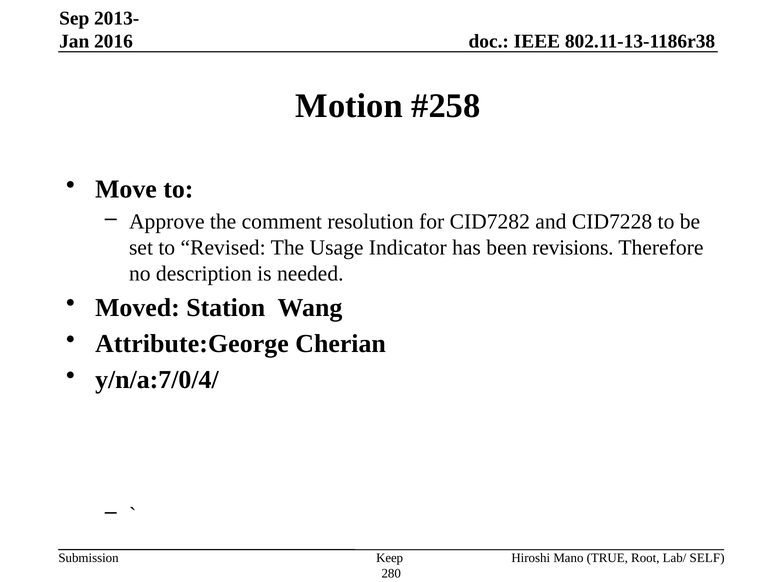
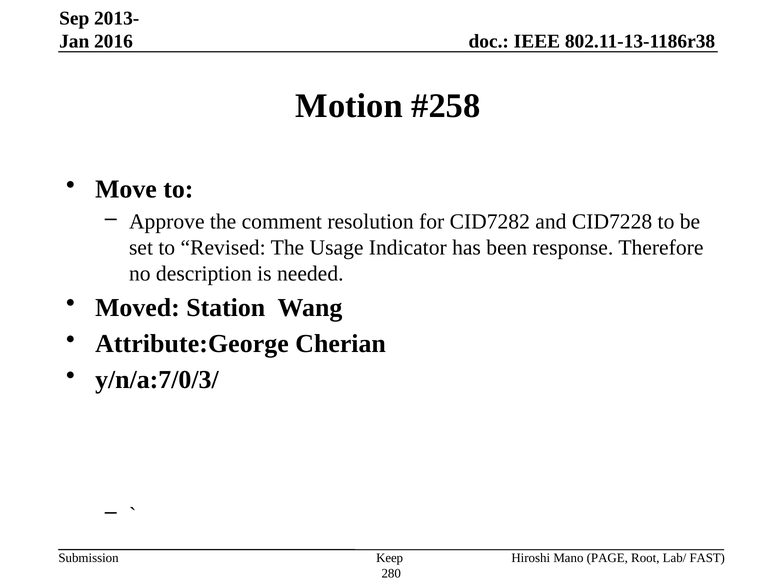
revisions: revisions -> response (573, 248)
y/n/a:7/0/4/: y/n/a:7/0/4/ -> y/n/a:7/0/3/ (157, 380)
TRUE: TRUE -> PAGE (607, 558)
SELF: SELF -> FAST (707, 558)
